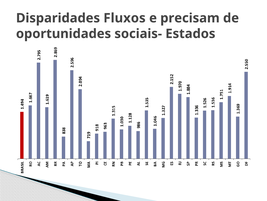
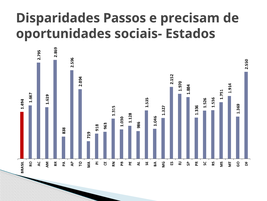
Fluxos: Fluxos -> Passos (125, 18)
